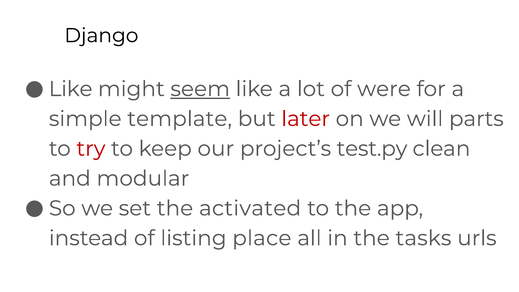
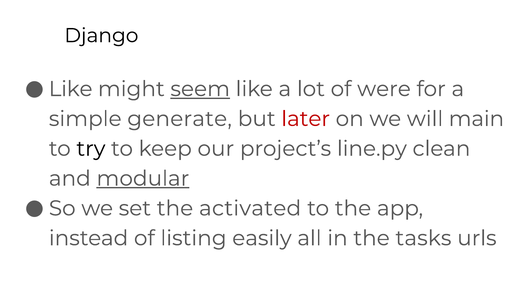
template: template -> generate (180, 119)
parts: parts -> main (476, 119)
try colour: red -> black (91, 149)
test.py: test.py -> line.py (372, 149)
modular underline: none -> present (143, 178)
place: place -> easily (262, 238)
